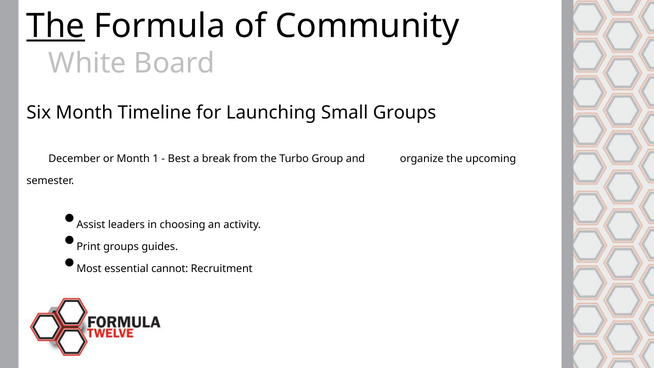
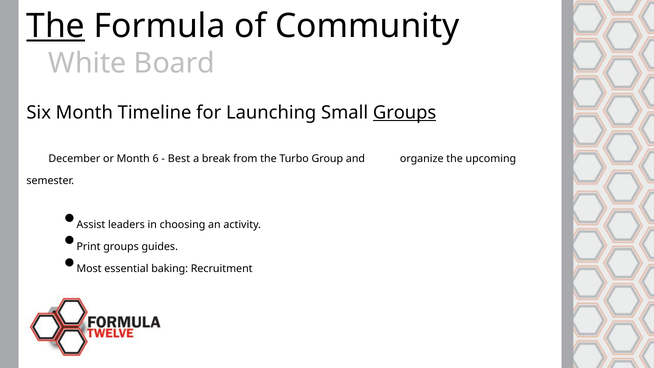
Groups underline: none -> present (405, 113)
1: 1 -> 6 (156, 158)
cannot: cannot -> baking (170, 269)
